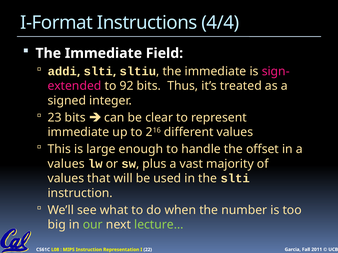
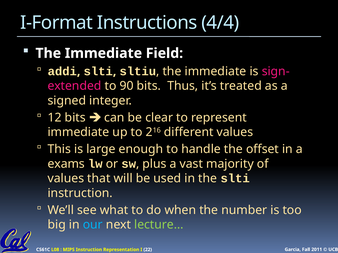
92: 92 -> 90 (127, 86)
23: 23 -> 12 (55, 118)
values: values -> exams (66, 164)
our colour: light green -> light blue (93, 225)
